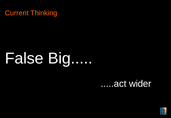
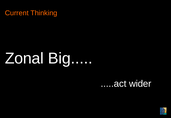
False: False -> Zonal (24, 59)
